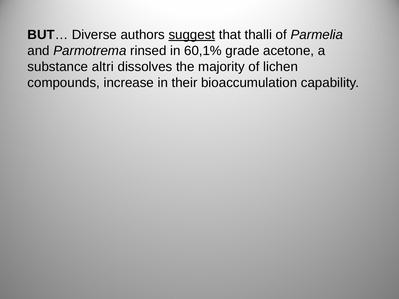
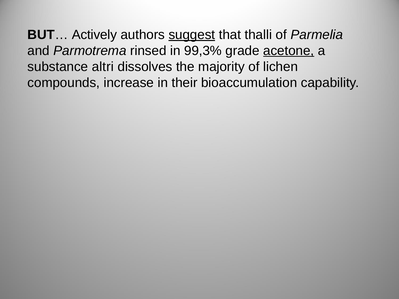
Diverse: Diverse -> Actively (94, 35)
60,1%: 60,1% -> 99,3% (203, 51)
acetone underline: none -> present (289, 51)
